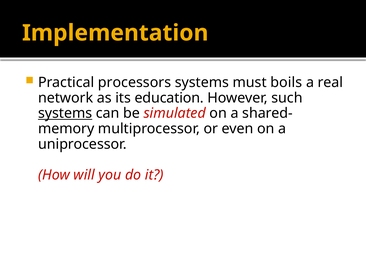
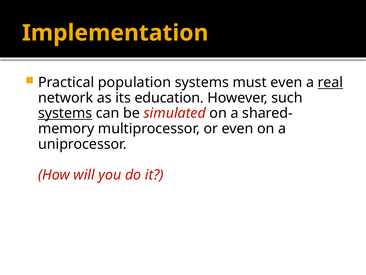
processors: processors -> population (135, 82)
must boils: boils -> even (286, 82)
real underline: none -> present (330, 82)
